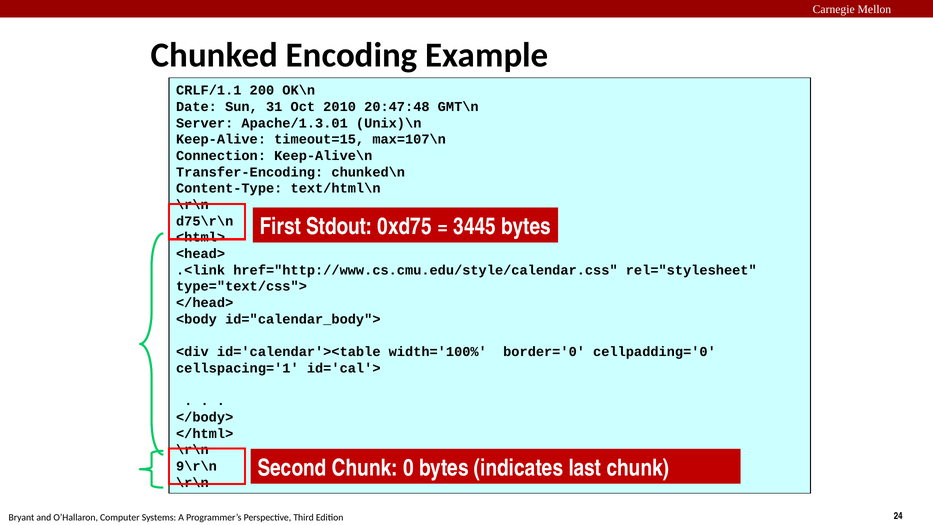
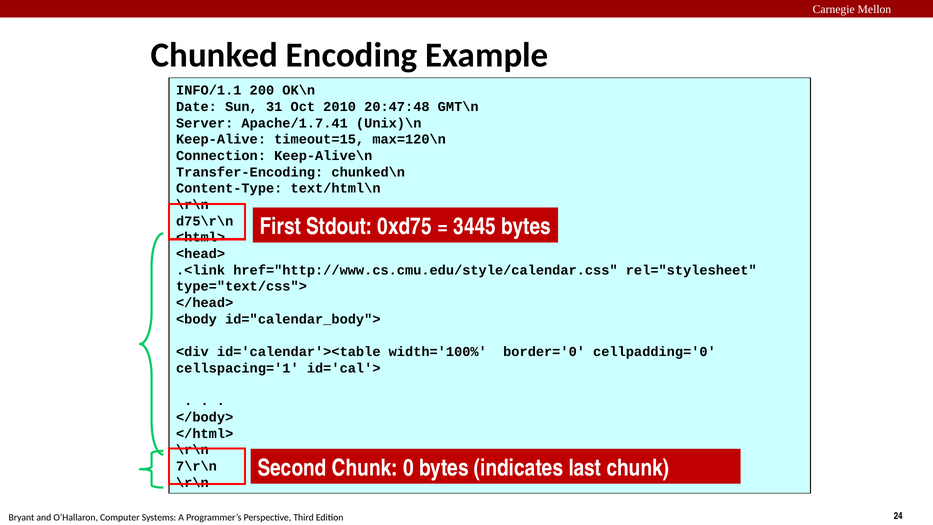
CRLF/1.1: CRLF/1.1 -> INFO/1.1 (209, 90)
Apache/1.3.01: Apache/1.3.01 -> Apache/1.7.41 (295, 123)
max=107\n: max=107\n -> max=120\n (409, 139)
9\r\n: 9\r\n -> 7\r\n (196, 466)
